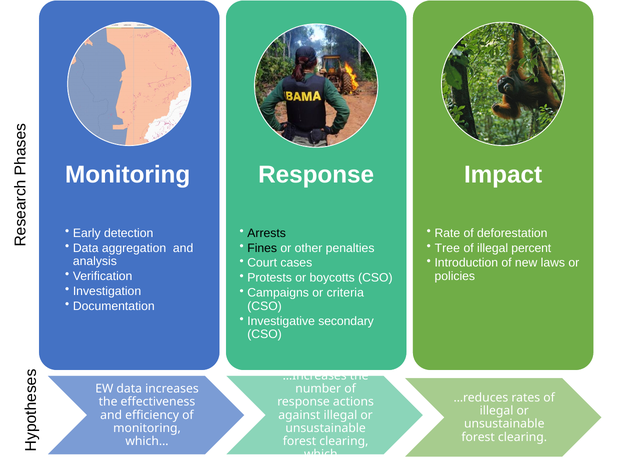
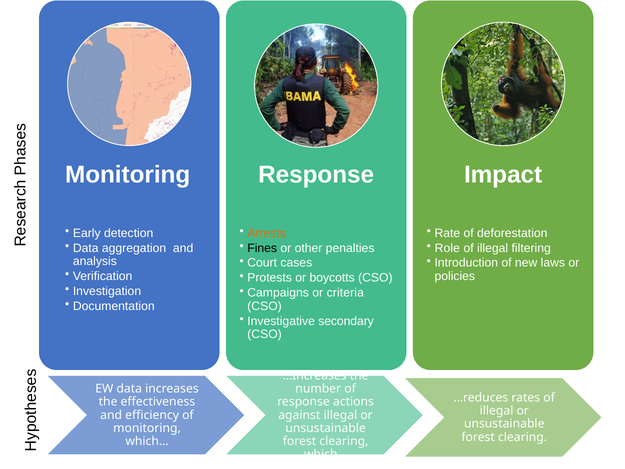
Arrests colour: black -> orange (267, 233)
Tree: Tree -> Role (447, 248)
percent: percent -> filtering (531, 248)
